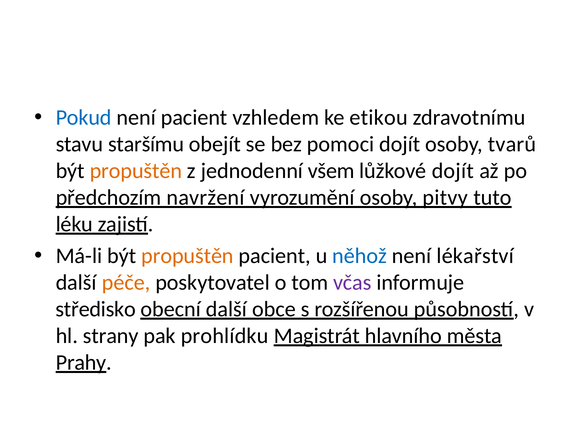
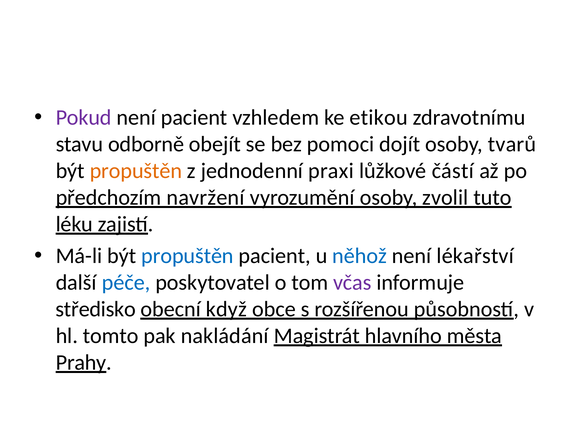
Pokud colour: blue -> purple (84, 118)
staršímu: staršímu -> odborně (146, 144)
všem: všem -> praxi (331, 171)
lůžkové dojít: dojít -> částí (453, 171)
pitvy: pitvy -> zvolil (445, 198)
propuštěn colour: orange -> blue (187, 256)
péče colour: orange -> blue (126, 283)
obecní další: další -> když (226, 309)
strany: strany -> tomto (111, 336)
prohlídku: prohlídku -> nakládání (225, 336)
